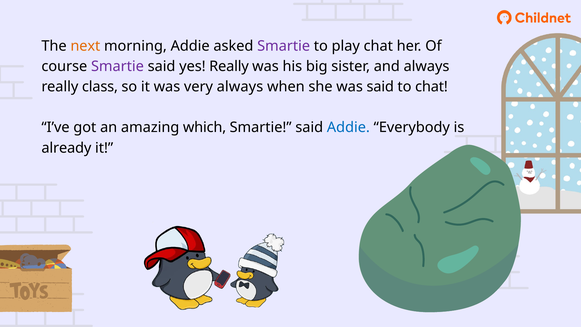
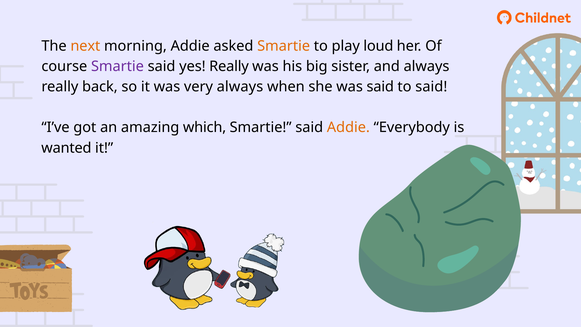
Smartie colour: purple -> orange (284, 46)
play chat: chat -> loud (378, 46)
class: class -> back (100, 87)
to chat: chat -> said (431, 87)
Addie colour: blue -> orange (348, 127)
already: already -> wanted (66, 148)
